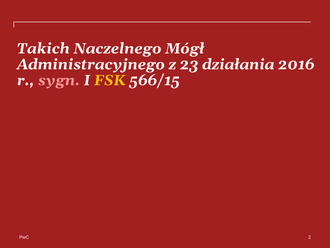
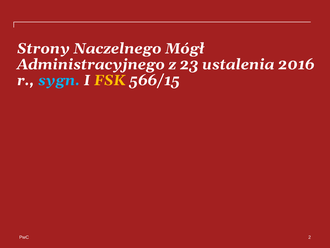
Takich: Takich -> Strony (43, 48)
działania: działania -> ustalenia (238, 64)
sygn colour: pink -> light blue (59, 80)
